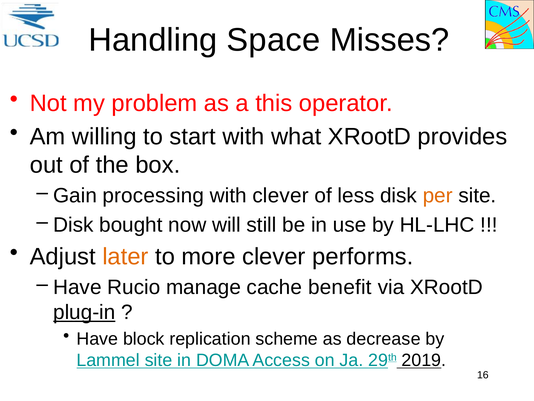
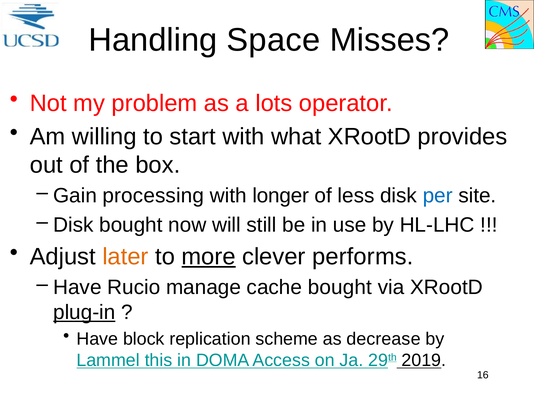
this: this -> lots (274, 103)
with clever: clever -> longer (281, 196)
per colour: orange -> blue (438, 196)
more underline: none -> present (209, 256)
cache benefit: benefit -> bought (340, 287)
Lammel site: site -> this (159, 360)
